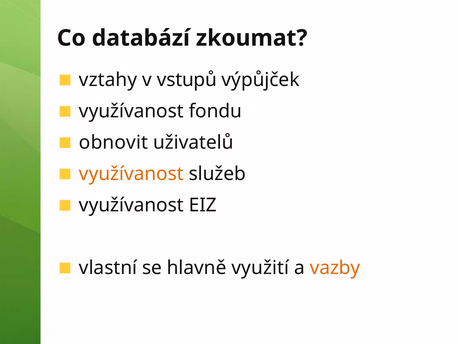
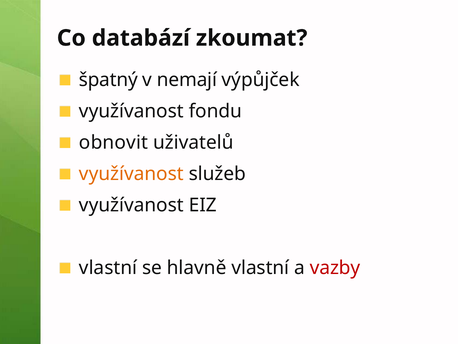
vztahy: vztahy -> špatný (108, 80)
vstupů: vstupů -> nemají (187, 80)
hlavně využití: využití -> vlastní (260, 267)
vazby colour: orange -> red (335, 267)
